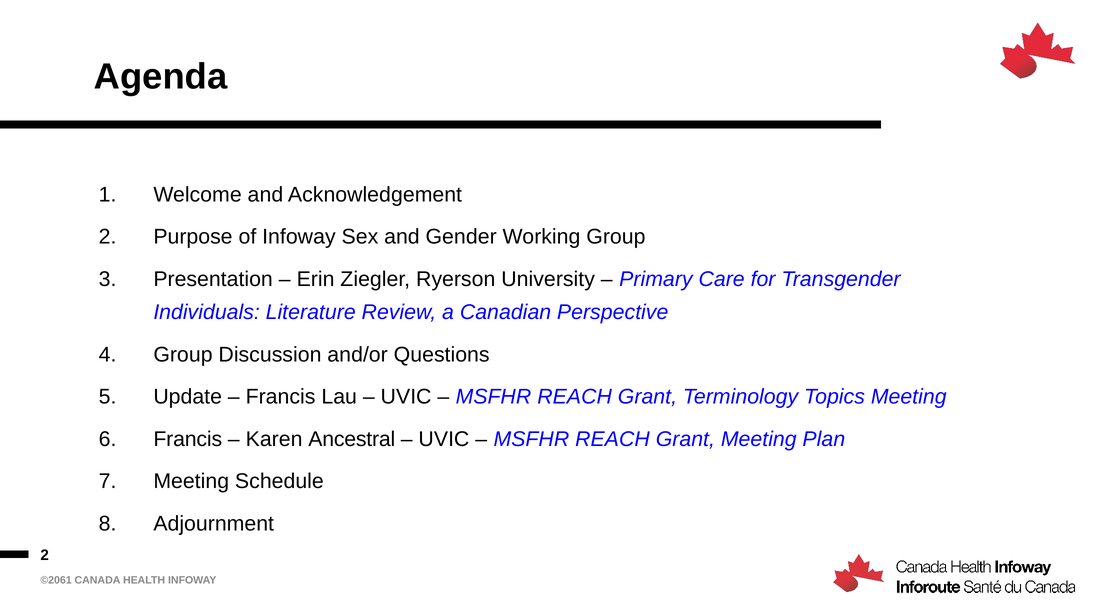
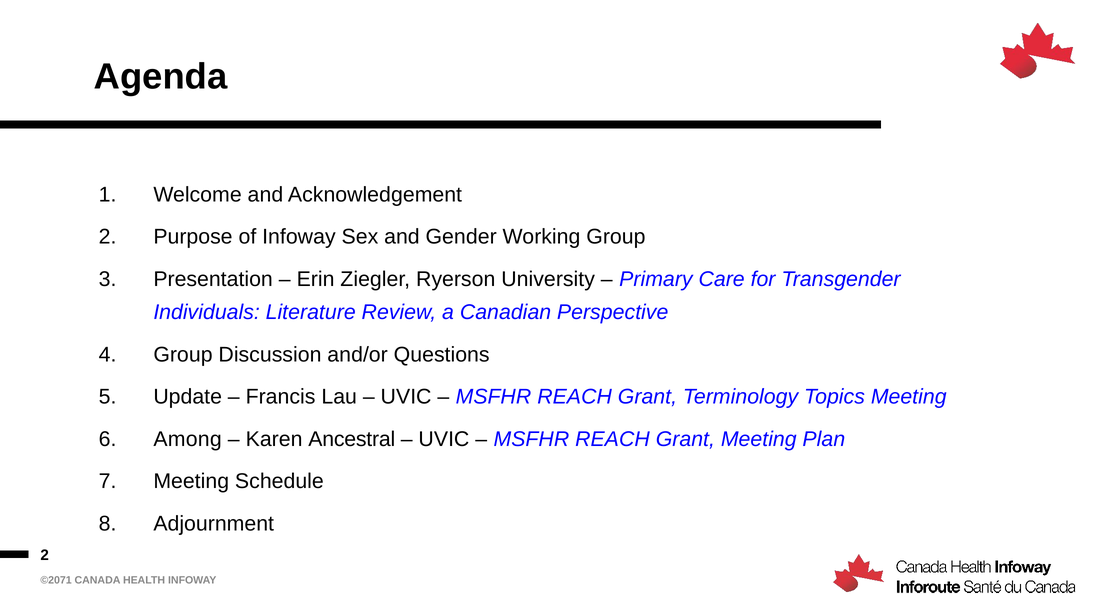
Francis: Francis -> Among (188, 439)
©2061: ©2061 -> ©2071 (56, 581)
